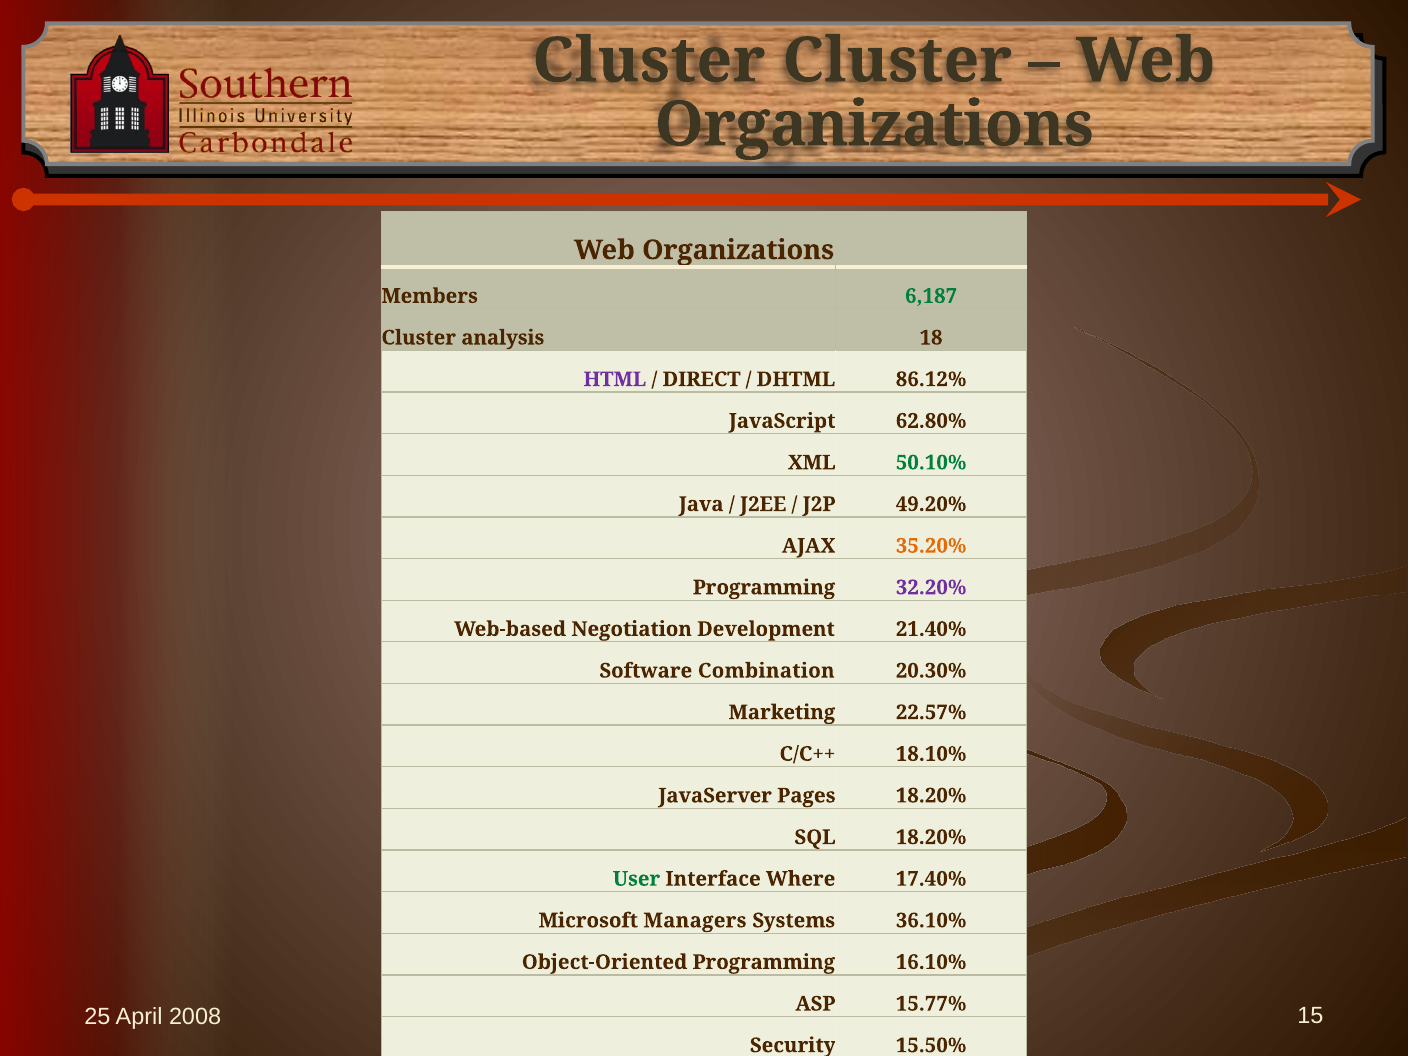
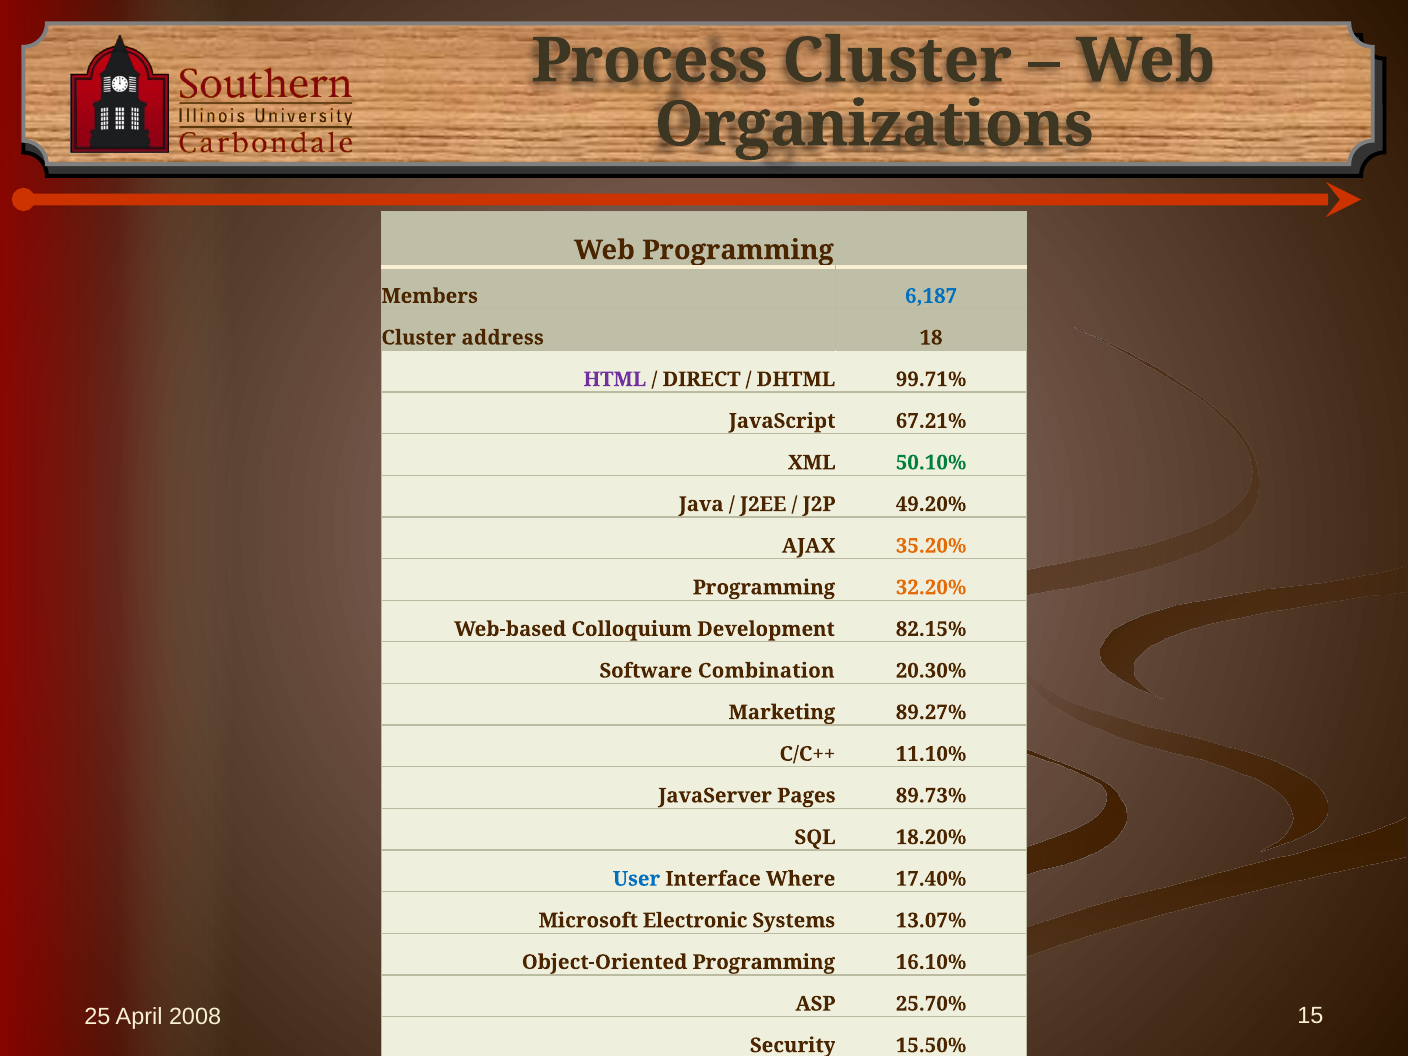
Cluster: Cluster -> Process (650, 61)
Organizations: Organizations -> Programming (738, 250)
6,187 colour: green -> blue (931, 296)
analysis: analysis -> address (503, 338)
86.12%: 86.12% -> 99.71% (931, 379)
62.80%: 62.80% -> 67.21% (931, 421)
32.20% colour: purple -> orange (931, 588)
Negotiation: Negotiation -> Colloquium (632, 629)
21.40%: 21.40% -> 82.15% (931, 629)
22.57%: 22.57% -> 89.27% (931, 712)
18.10%: 18.10% -> 11.10% (931, 754)
18.20%: 18.20% -> 89.73% (931, 796)
User colour: green -> blue (637, 879)
Managers: Managers -> Electronic (695, 921)
36.10%: 36.10% -> 13.07% (931, 921)
15.77%: 15.77% -> 25.70% (931, 1004)
